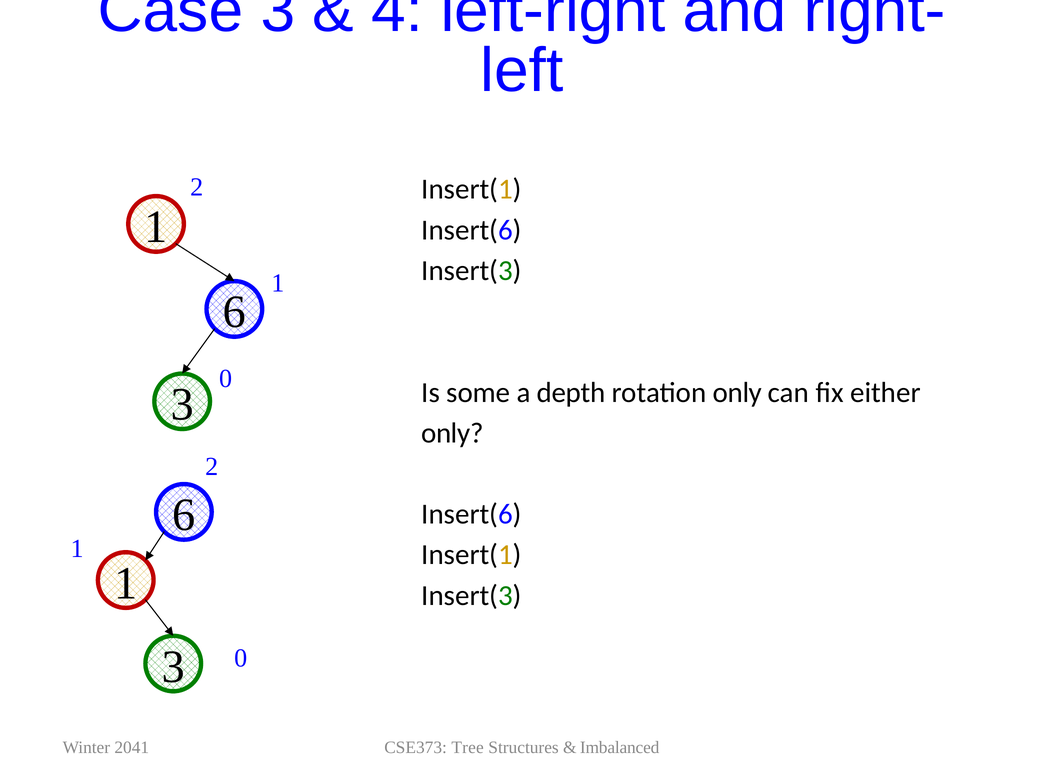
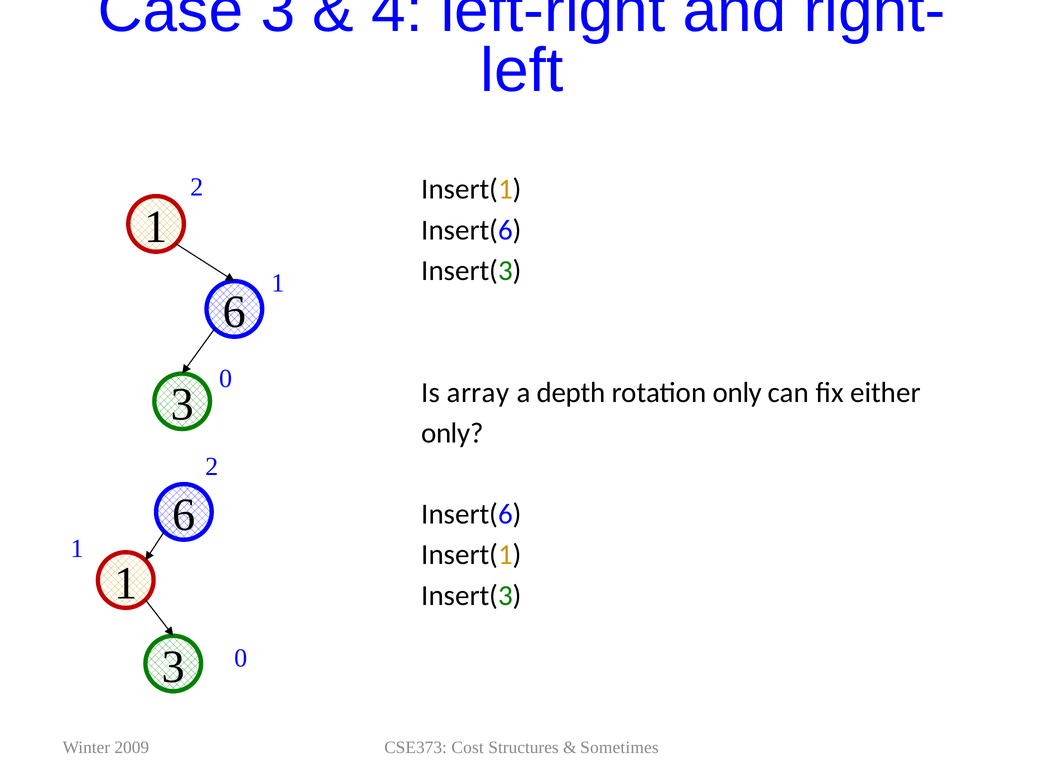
some: some -> array (478, 392)
2041: 2041 -> 2009 (132, 748)
Tree: Tree -> Cost (468, 748)
Imbalanced: Imbalanced -> Sometimes (619, 748)
